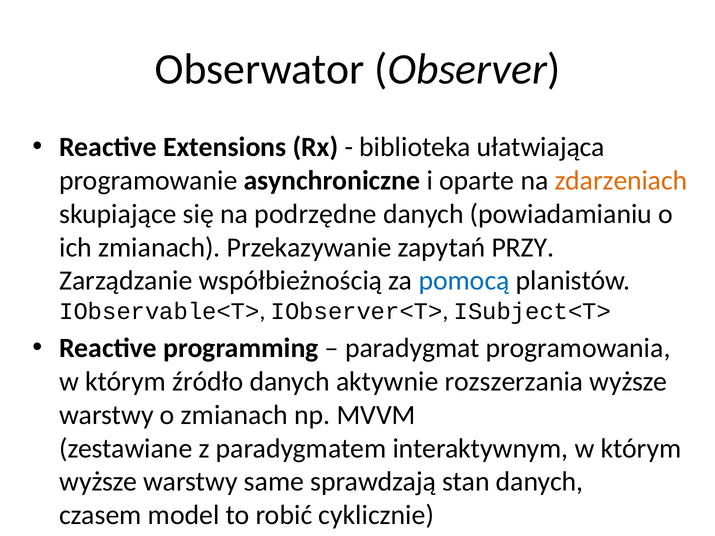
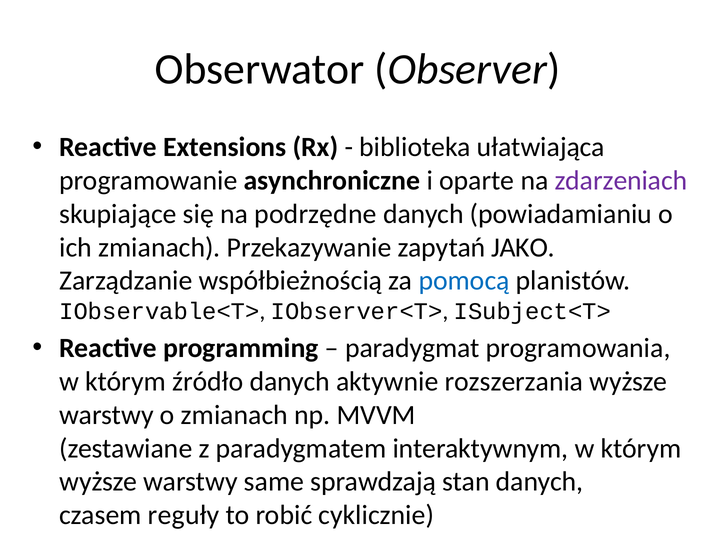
zdarzeniach colour: orange -> purple (621, 181)
PRZY: PRZY -> JAKO (523, 247)
model: model -> reguły (184, 515)
